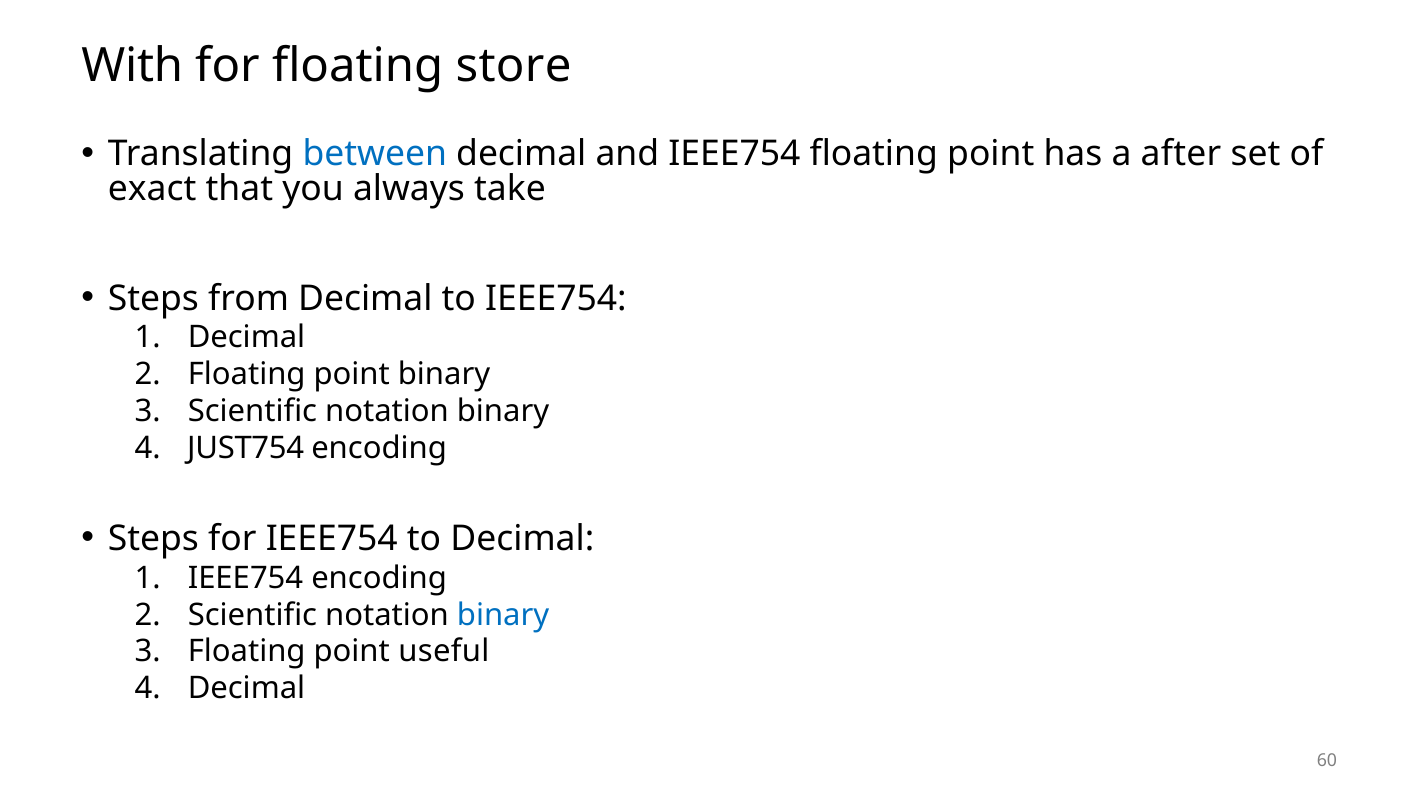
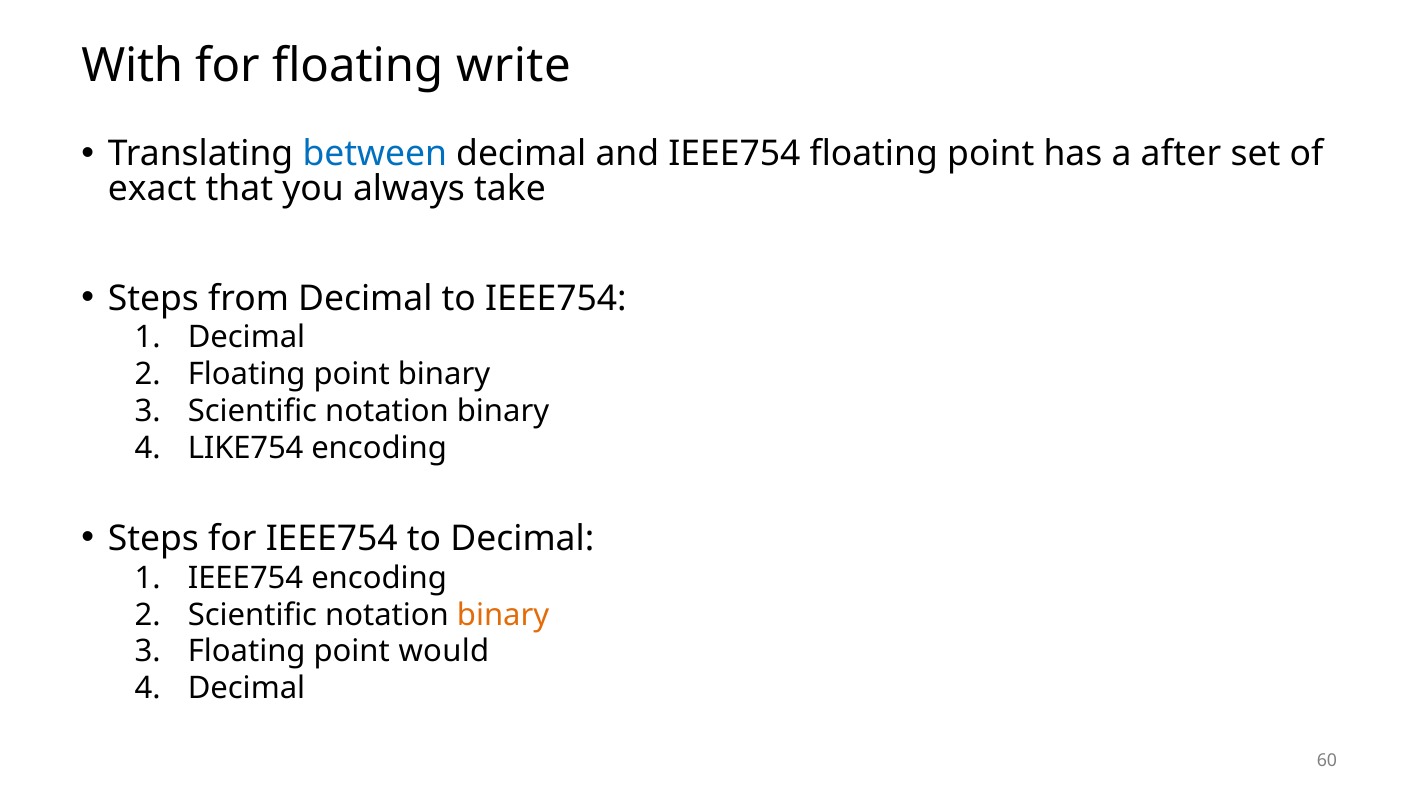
store: store -> write (513, 66)
JUST754: JUST754 -> LIKE754 (246, 448)
binary colour: blue -> orange (503, 615)
useful: useful -> would (444, 652)
